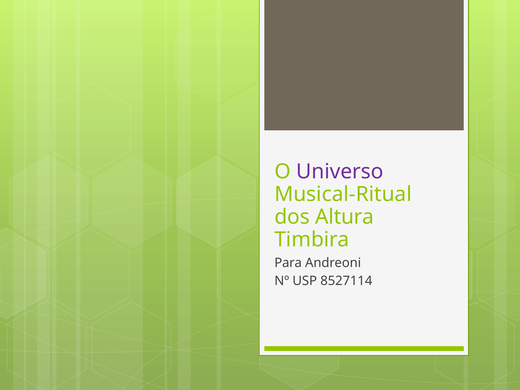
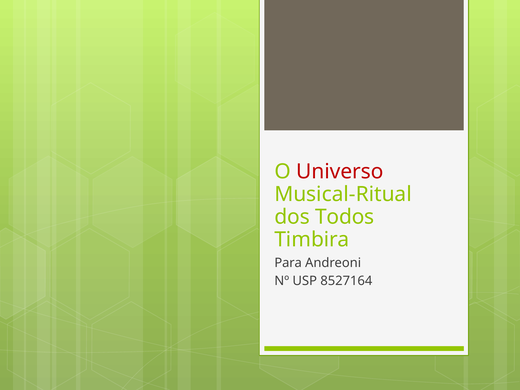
Universo colour: purple -> red (340, 172)
Altura: Altura -> Todos (345, 217)
8527114: 8527114 -> 8527164 (346, 281)
